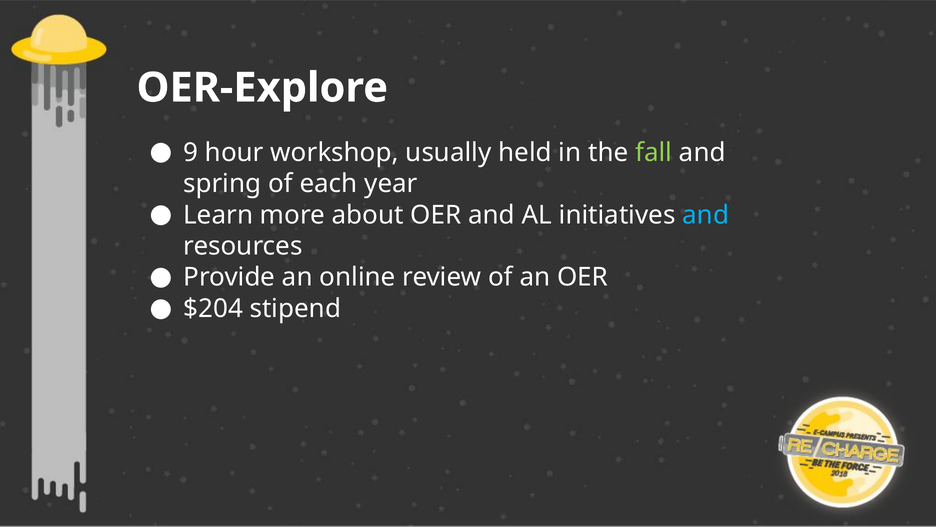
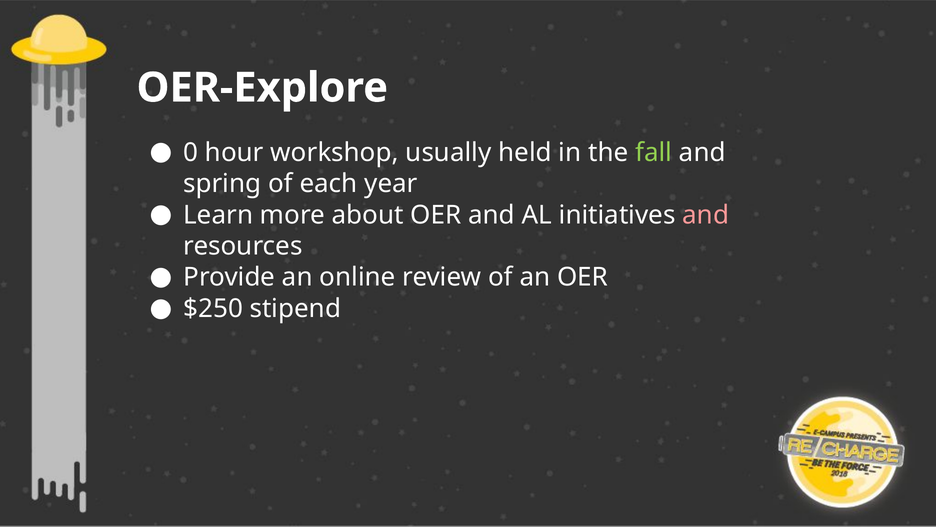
9: 9 -> 0 (191, 152)
and colour: light blue -> pink (706, 215)
$204: $204 -> $250 (213, 308)
